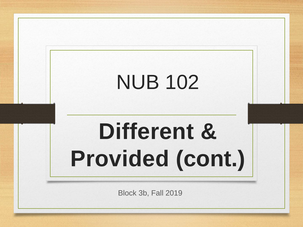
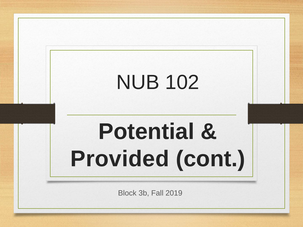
Different: Different -> Potential (146, 132)
